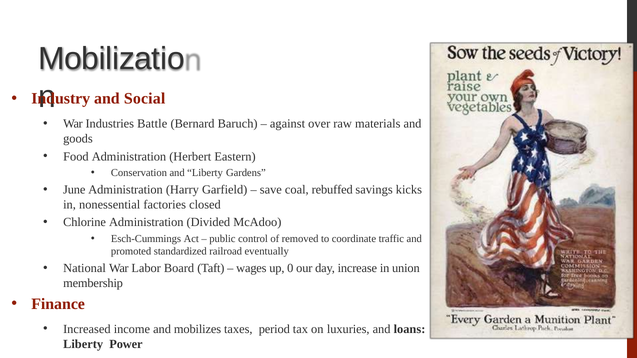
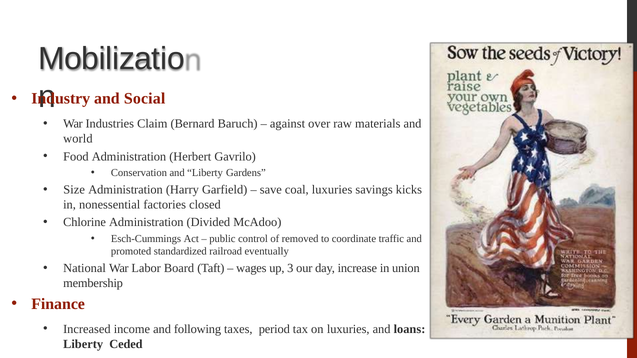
Battle: Battle -> Claim (152, 124)
goods: goods -> world (78, 139)
Eastern: Eastern -> Gavrilo (235, 157)
June: June -> Size (74, 190)
coal rebuffed: rebuffed -> luxuries (332, 190)
0: 0 -> 3 (290, 268)
mobilizes: mobilizes -> following (198, 329)
Power: Power -> Ceded (126, 344)
